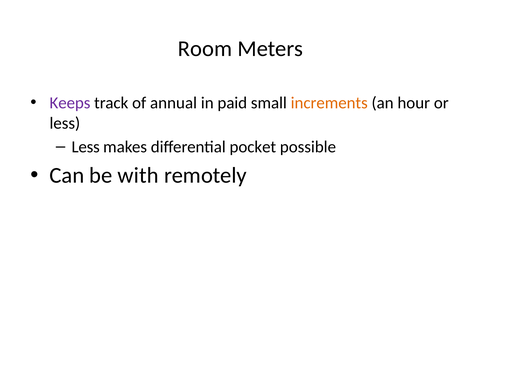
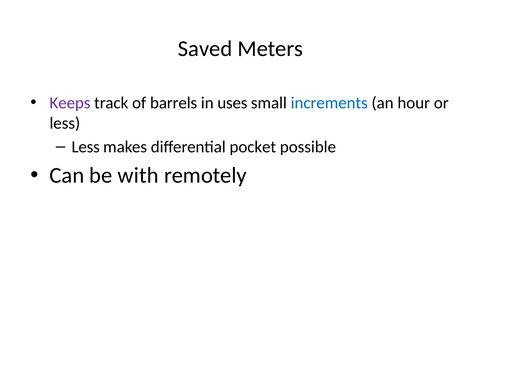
Room: Room -> Saved (205, 49)
annual: annual -> barrels (174, 103)
paid: paid -> uses (232, 103)
increments colour: orange -> blue (329, 103)
